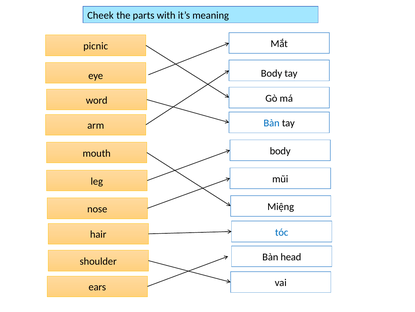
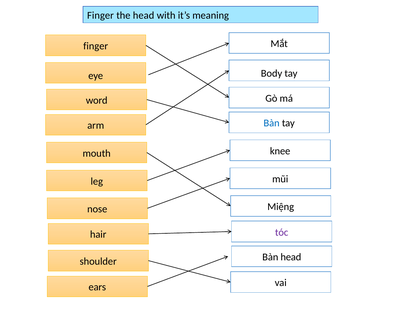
Cheek: Cheek -> Finger (100, 15)
the parts: parts -> head (144, 15)
picnic: picnic -> finger (96, 46)
body: body -> knee (280, 151)
tóc colour: blue -> purple (282, 232)
